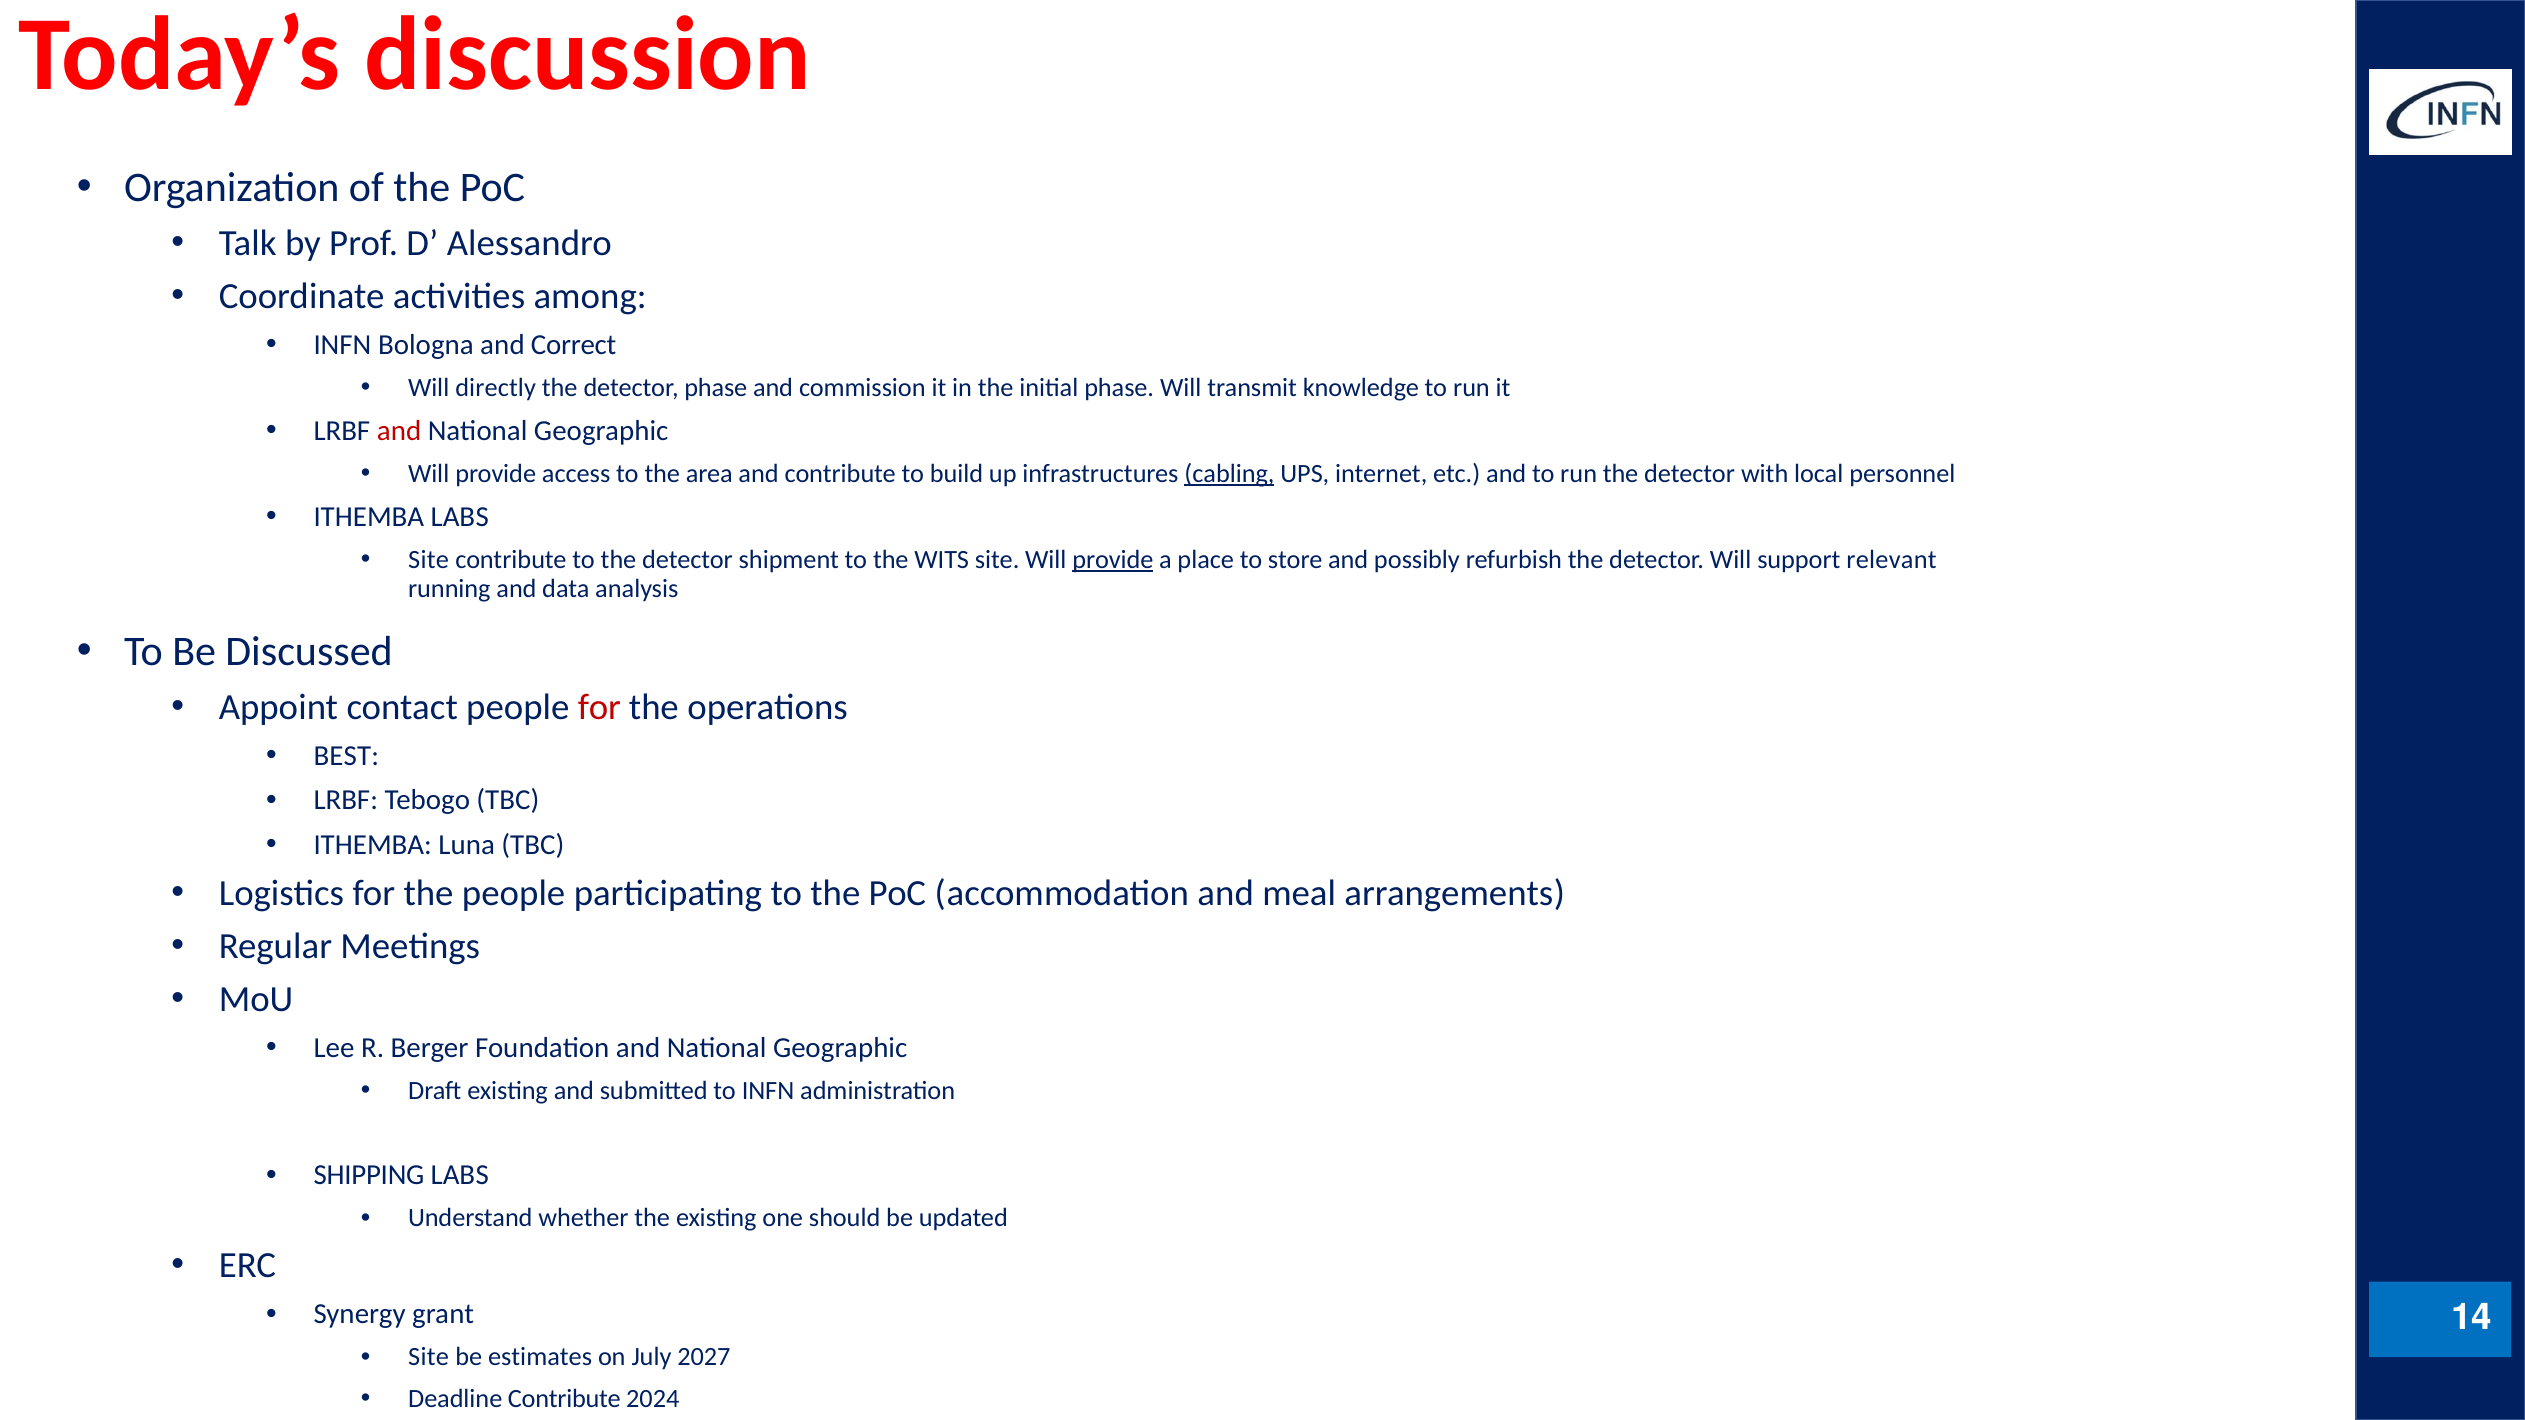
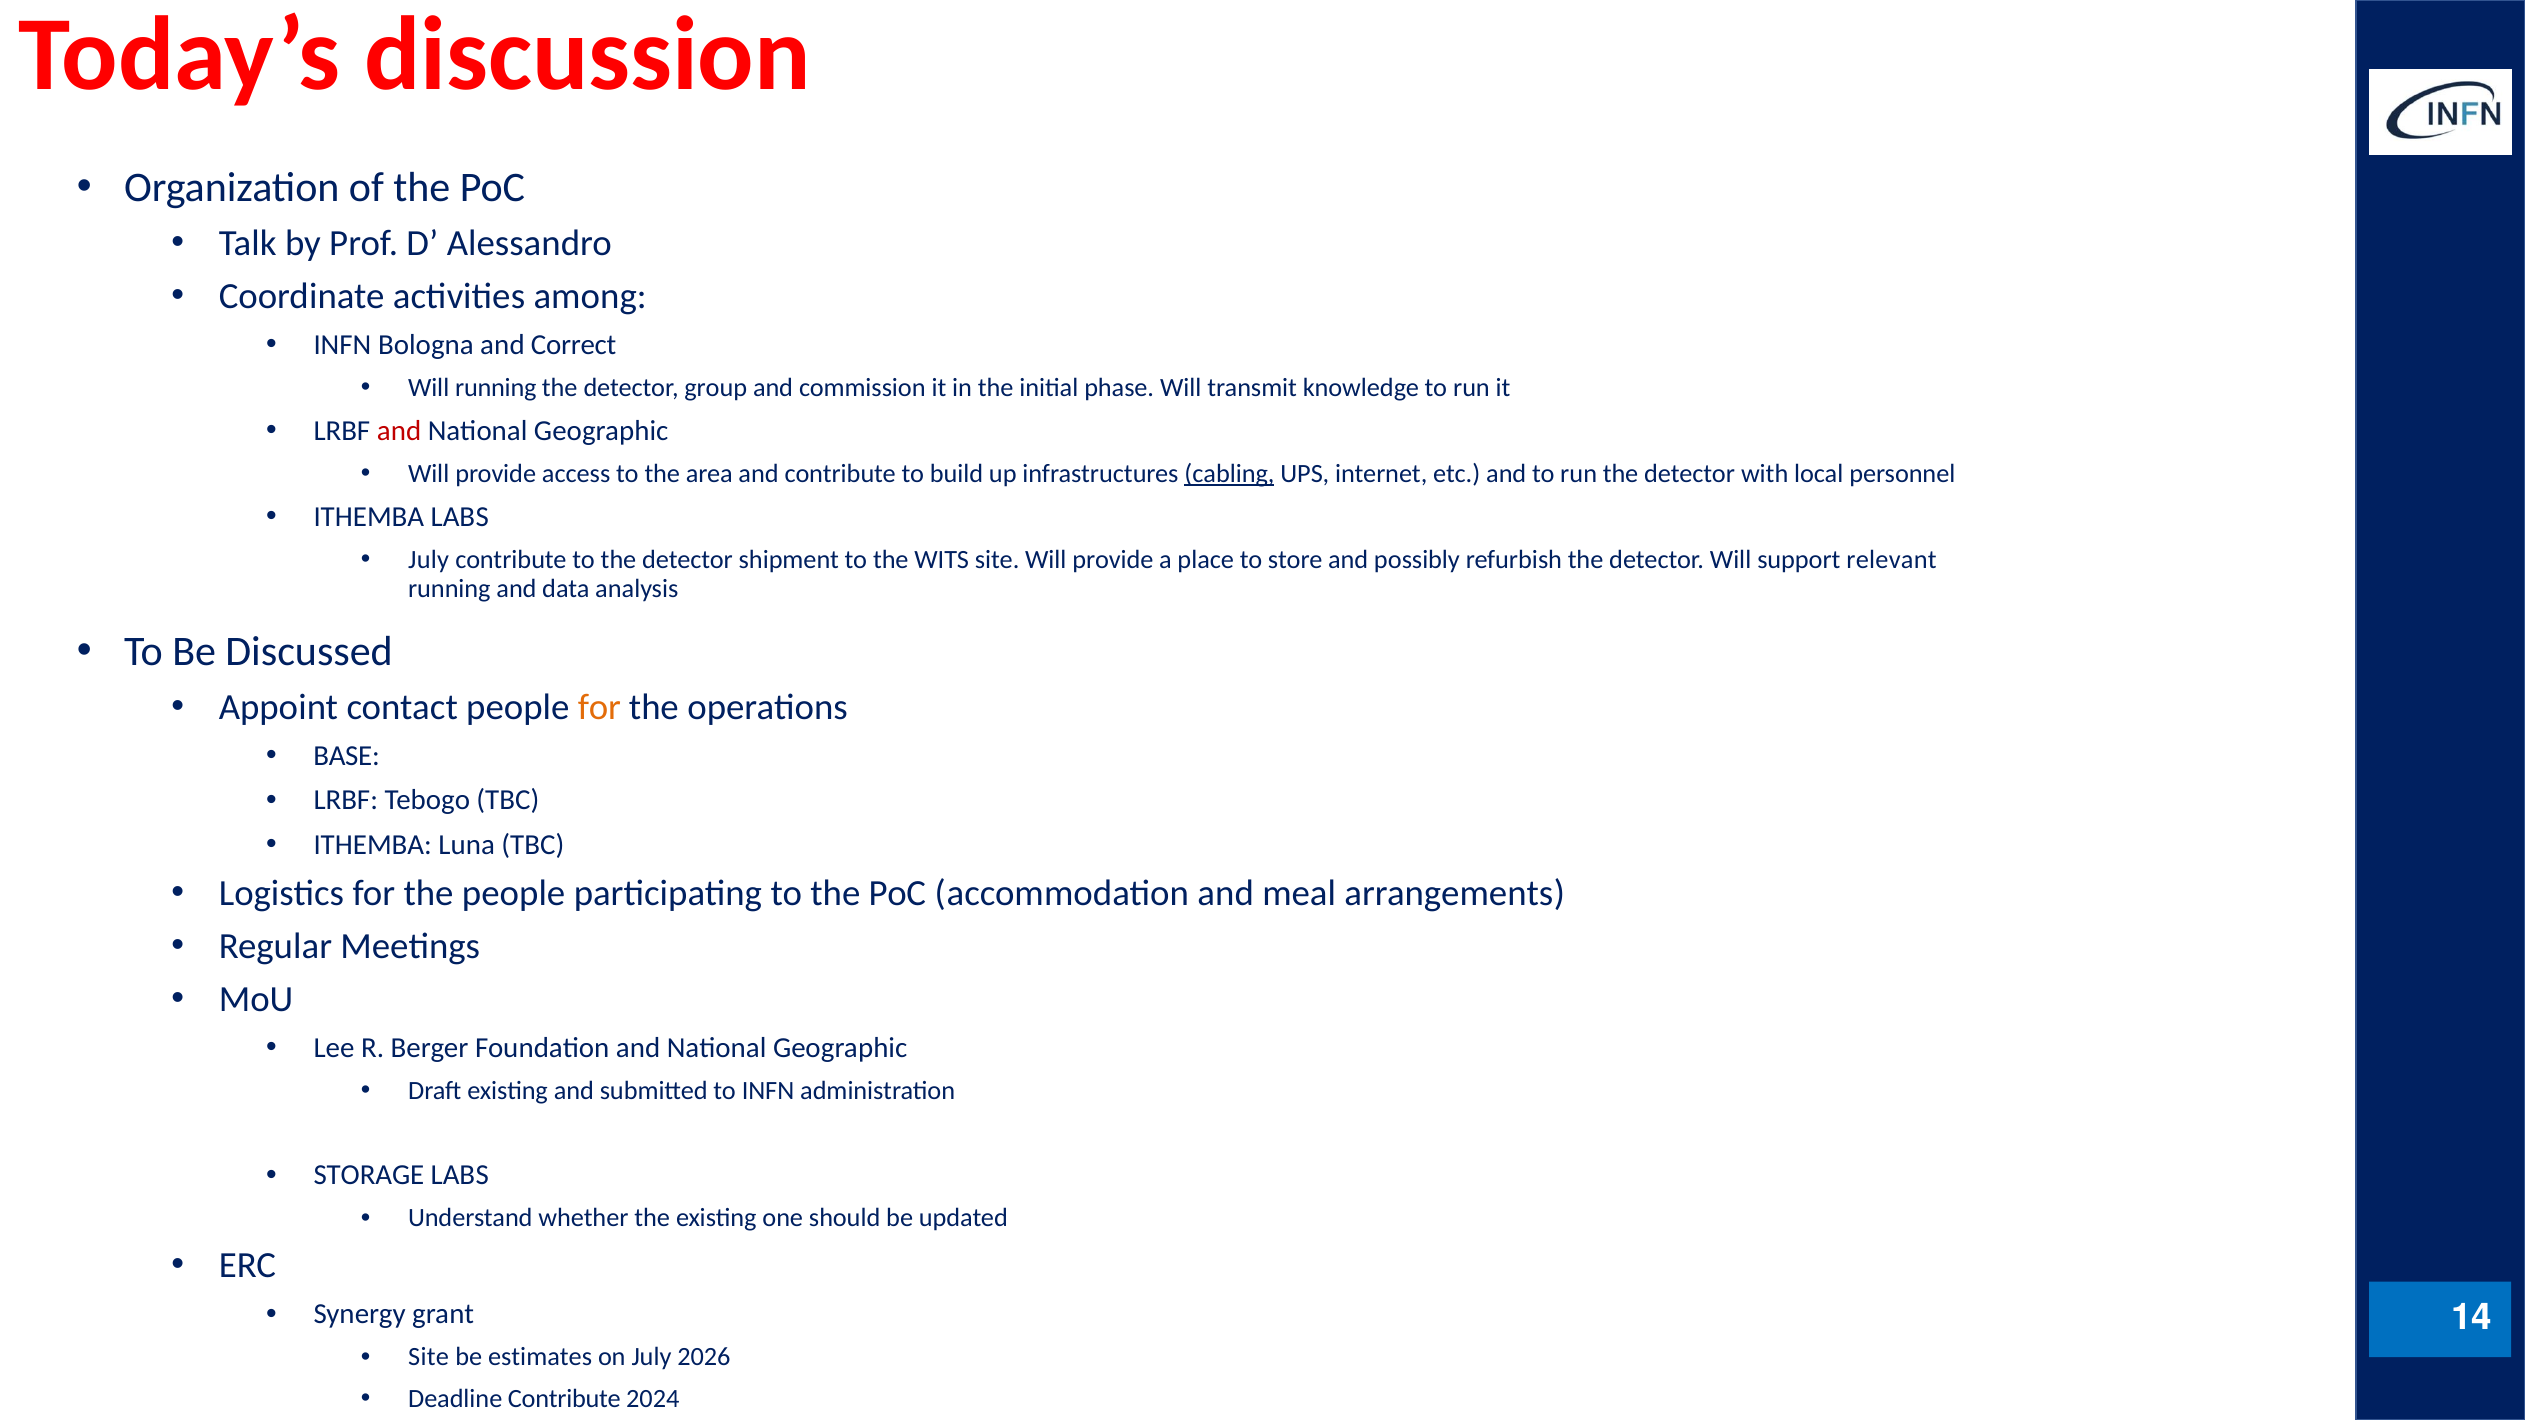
Will directly: directly -> running (496, 388)
detector phase: phase -> group (716, 388)
Site: Site -> July (429, 560)
provide underline: present -> none (1113, 560)
for colour: red -> orange (599, 707)
BEST: BEST -> BASE (347, 756)
SHIPPING: SHIPPING -> STORAGE (369, 1176)
2027: 2027 -> 2026 (704, 1357)
